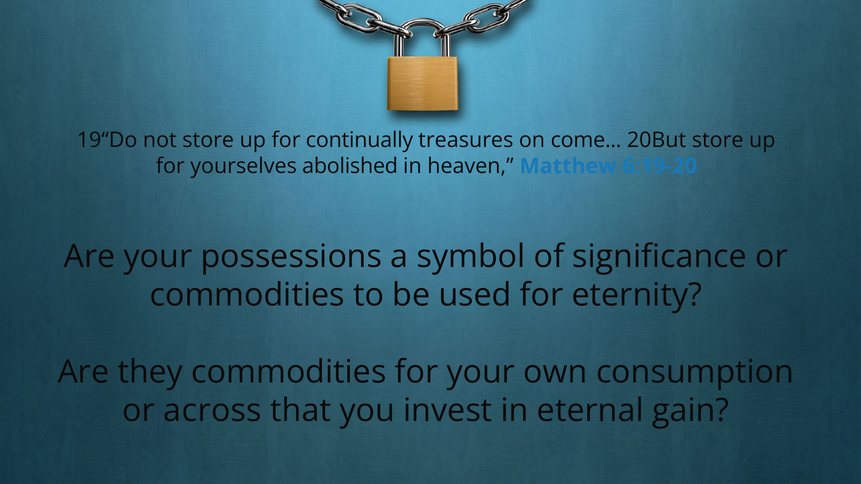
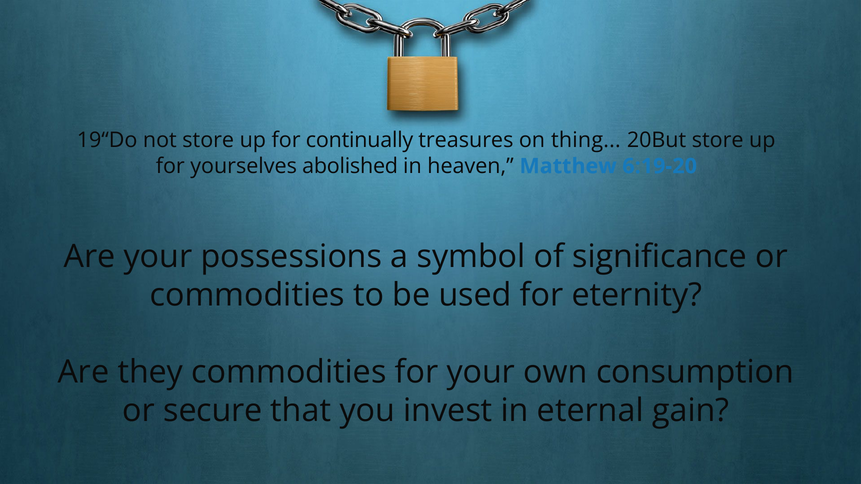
come: come -> thing (586, 140)
across: across -> secure (213, 411)
